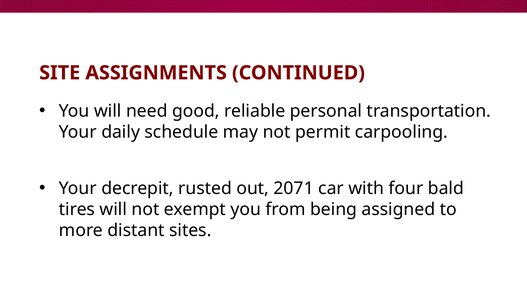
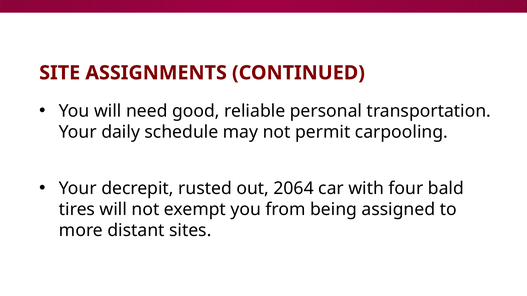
2071: 2071 -> 2064 (294, 189)
